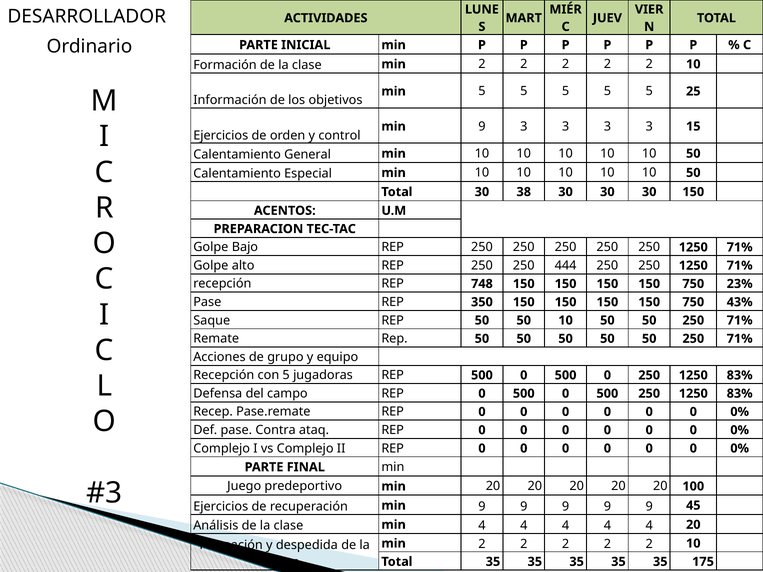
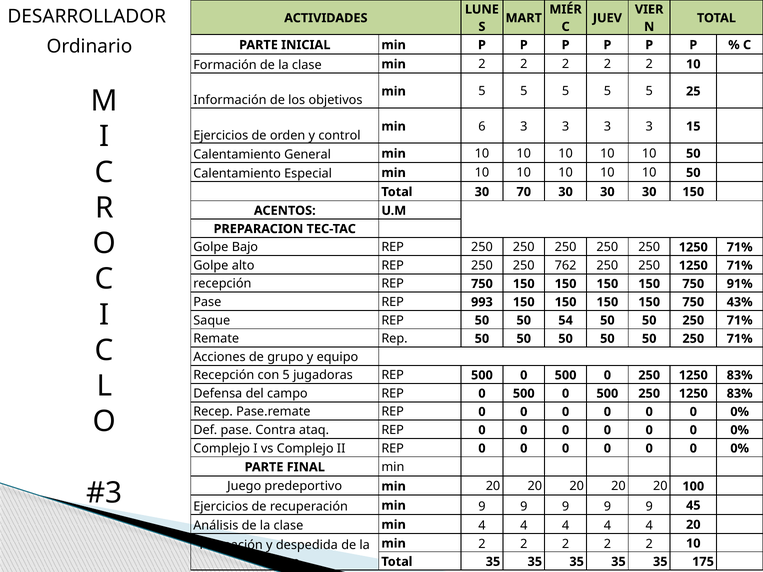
9: 9 -> 6 (482, 126)
38: 38 -> 70 (524, 192)
444: 444 -> 762 (566, 266)
REP 748: 748 -> 750 (482, 284)
23%: 23% -> 91% (740, 284)
350: 350 -> 993 (482, 302)
50 10: 10 -> 54 (566, 321)
